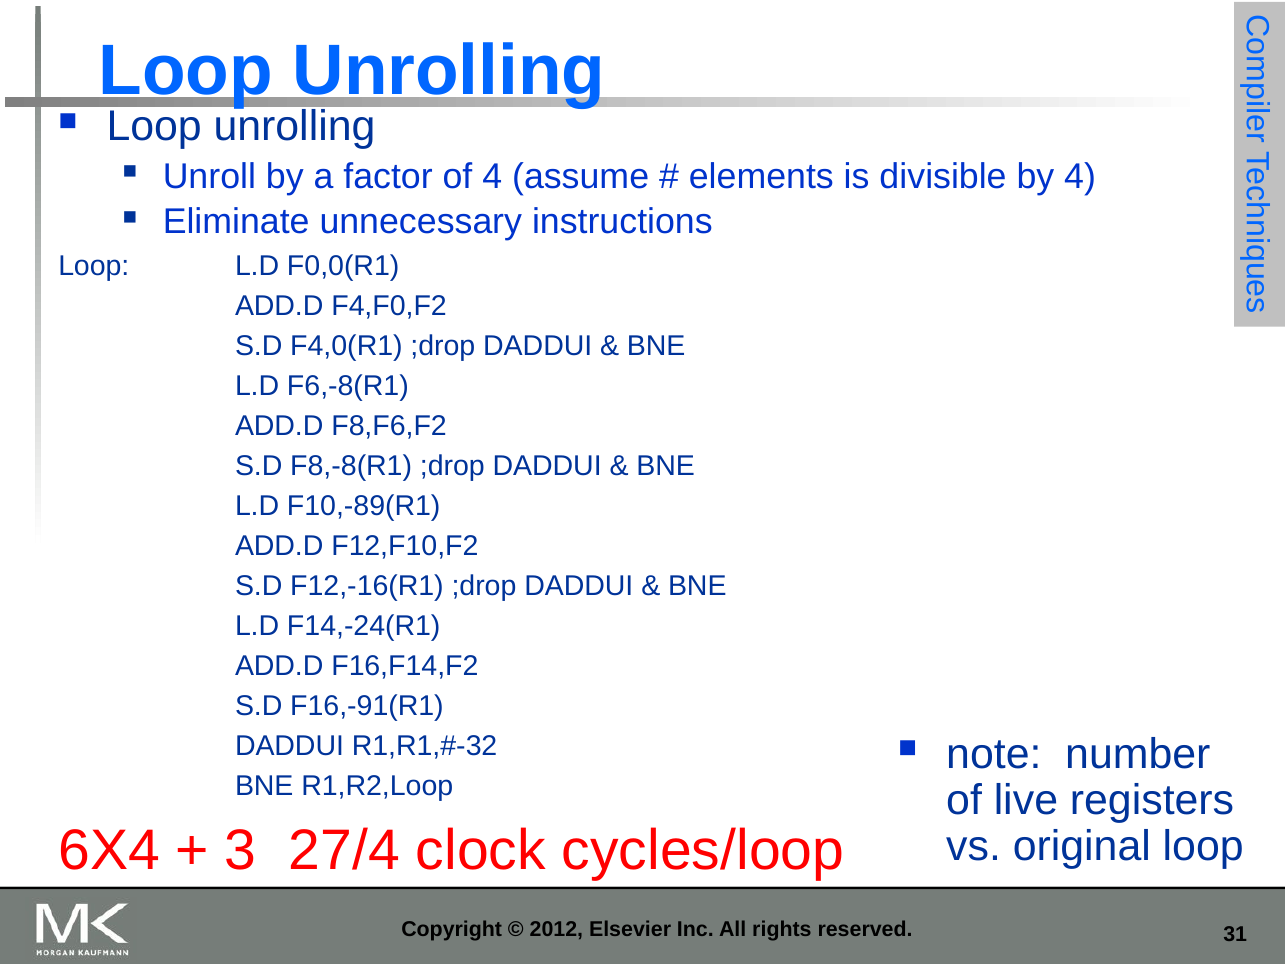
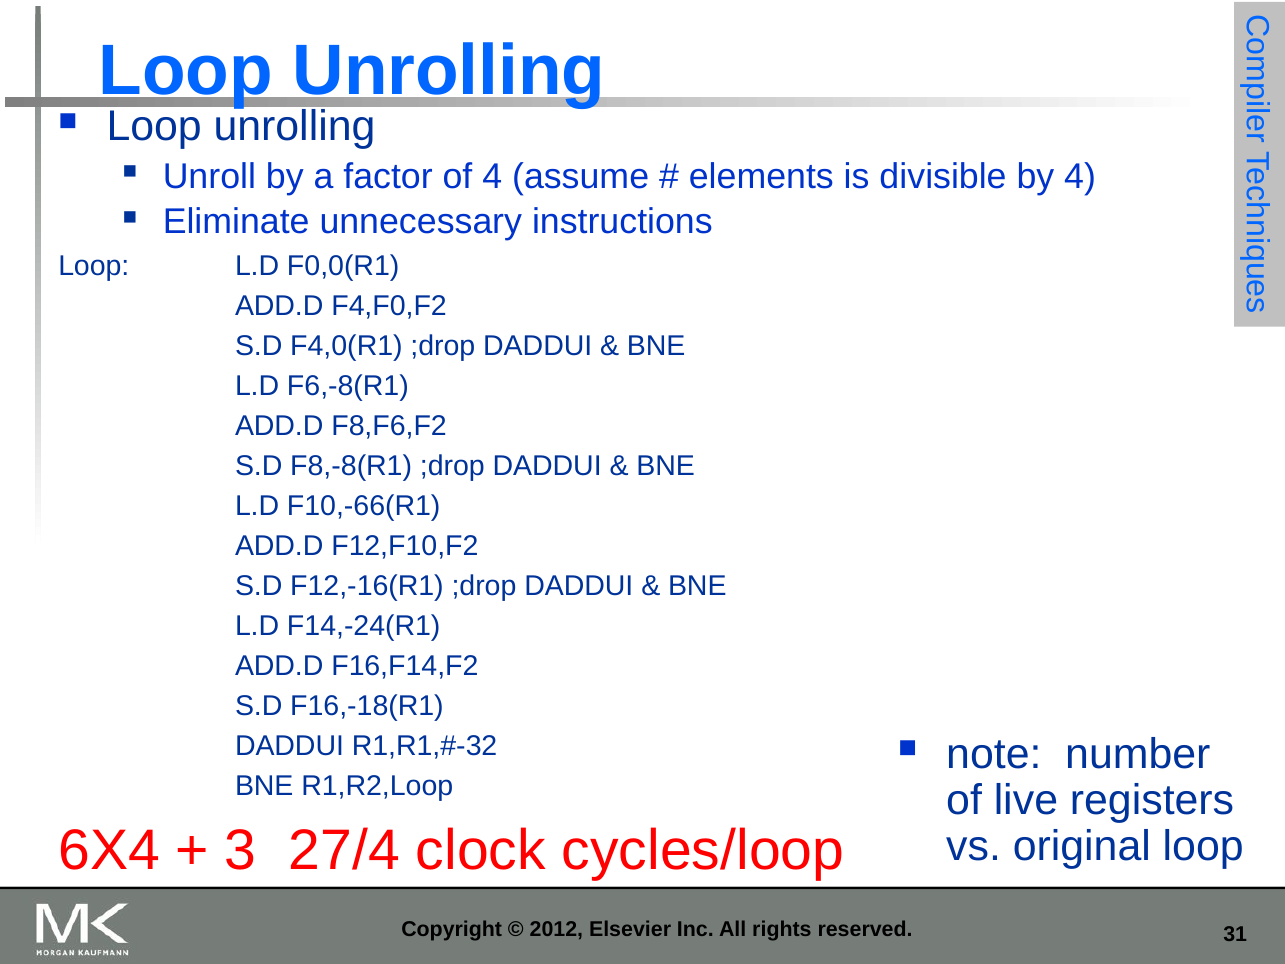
F10,-89(R1: F10,-89(R1 -> F10,-66(R1 (364, 506)
F16,-91(R1: F16,-91(R1 -> F16,-18(R1 (367, 706)
